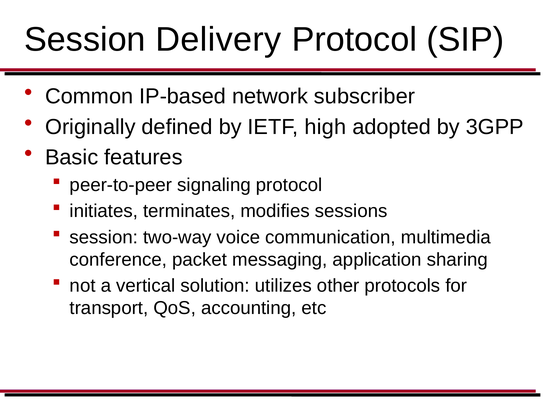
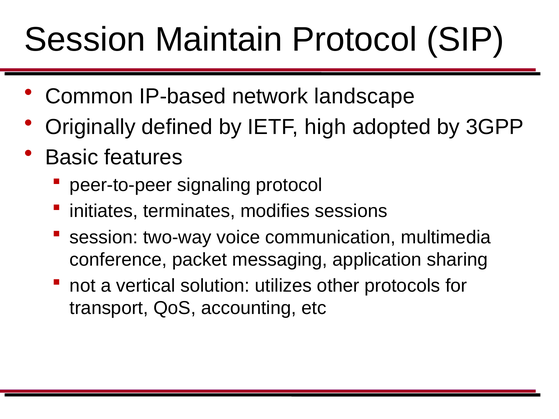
Delivery: Delivery -> Maintain (219, 40)
subscriber: subscriber -> landscape (364, 97)
